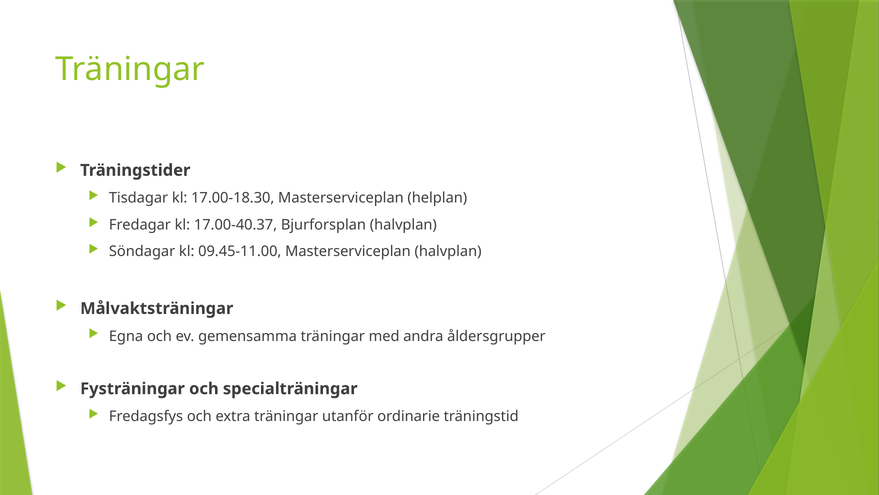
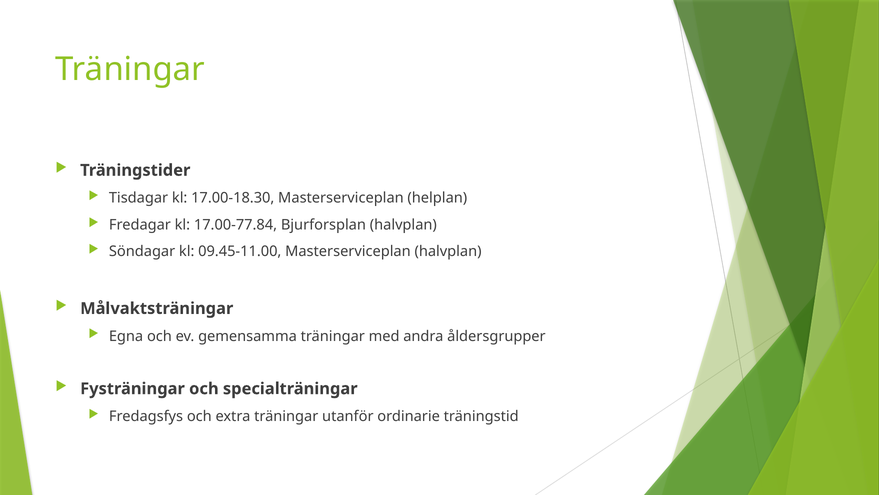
17.00-40.37: 17.00-40.37 -> 17.00-77.84 (235, 225)
